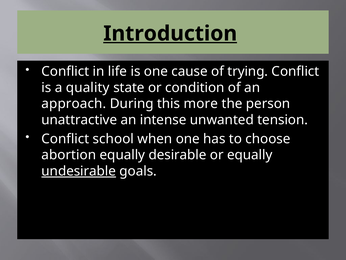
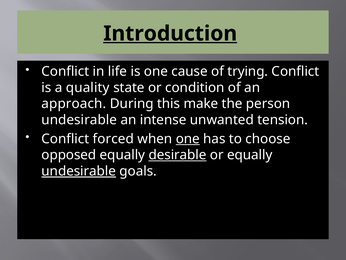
more: more -> make (201, 104)
unattractive: unattractive -> undesirable (79, 120)
school: school -> forced (113, 139)
one underline: none -> present (188, 139)
abortion: abortion -> opposed (69, 155)
desirable underline: none -> present (178, 155)
